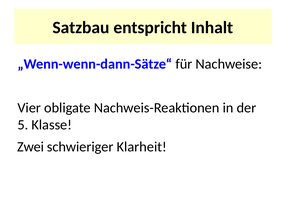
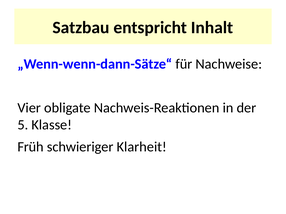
Zwei: Zwei -> Früh (31, 147)
